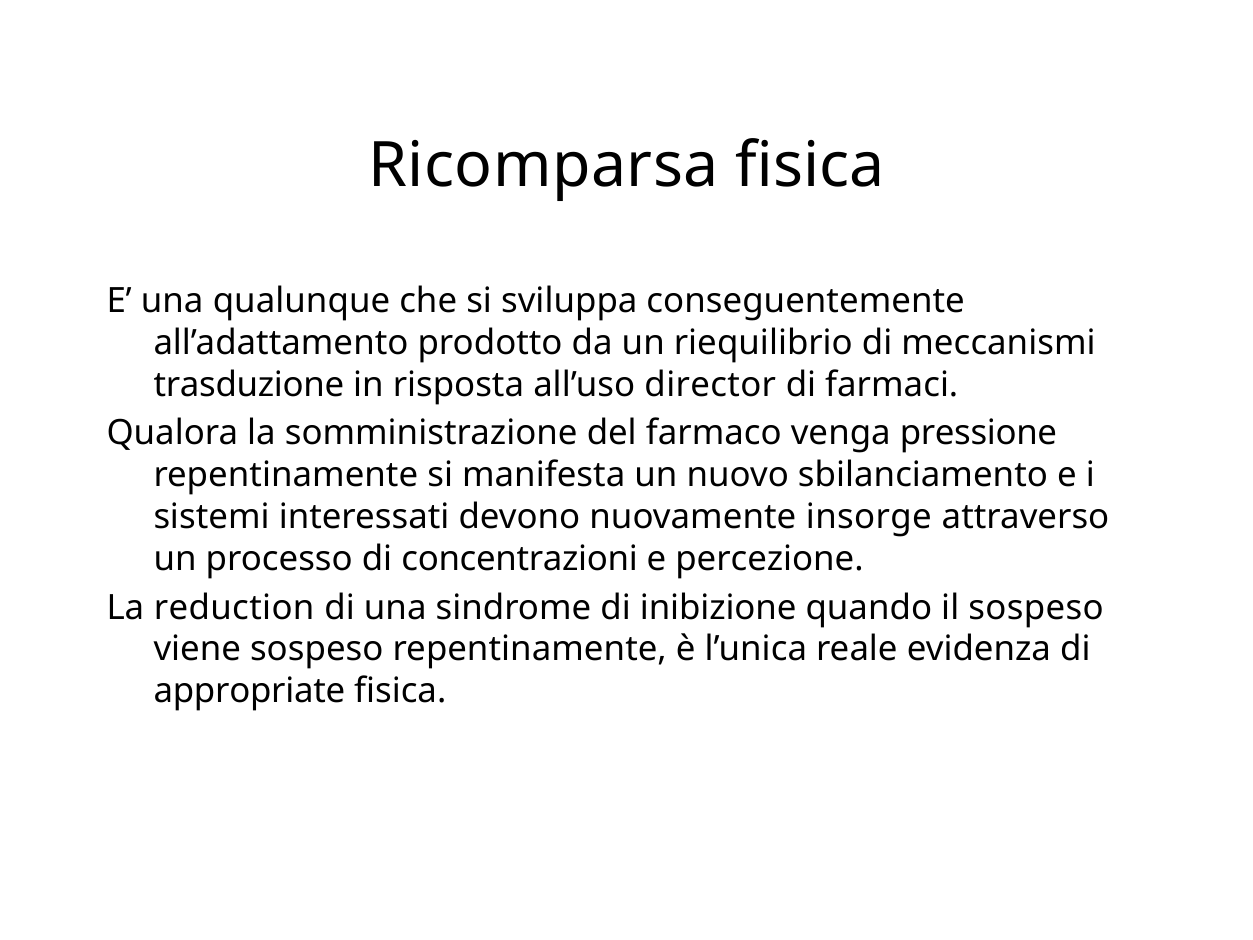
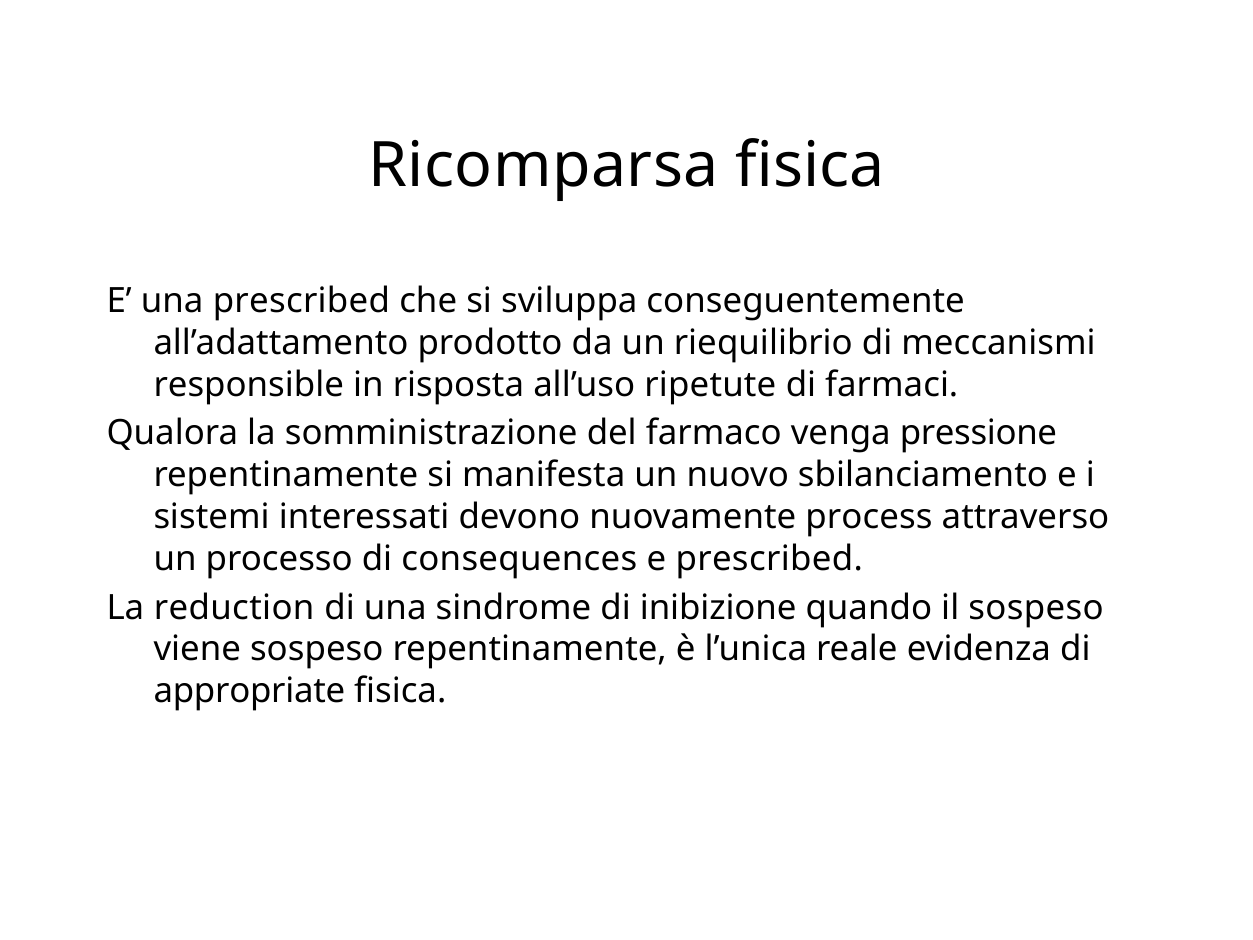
una qualunque: qualunque -> prescribed (301, 301)
trasduzione: trasduzione -> responsible (249, 385)
director: director -> ripetute (710, 385)
insorge: insorge -> process (869, 517)
concentrazioni: concentrazioni -> consequences (519, 559)
e percezione: percezione -> prescribed (769, 559)
